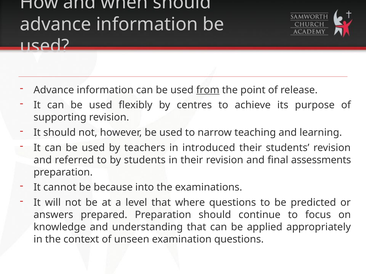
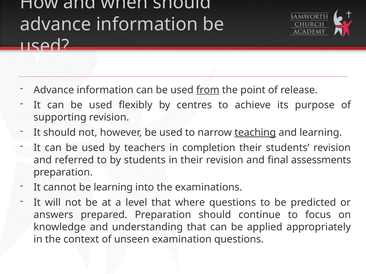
teaching underline: none -> present (255, 133)
introduced: introduced -> completion (209, 148)
be because: because -> learning (113, 188)
